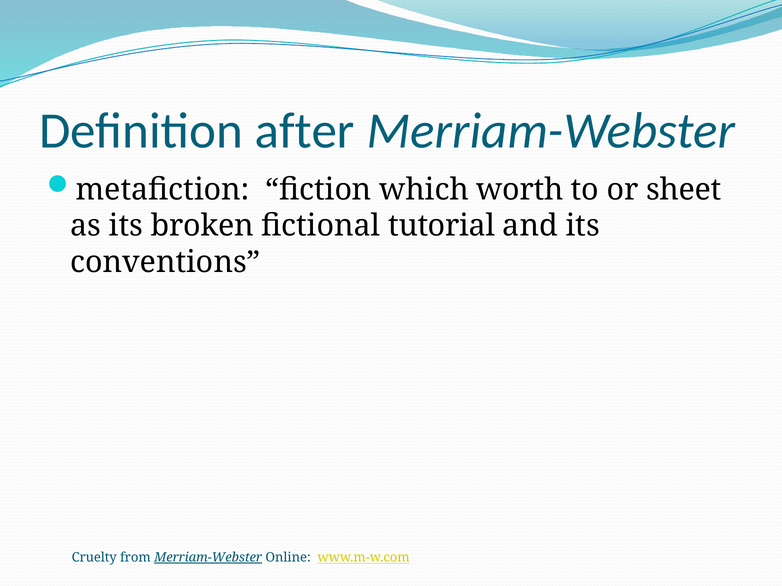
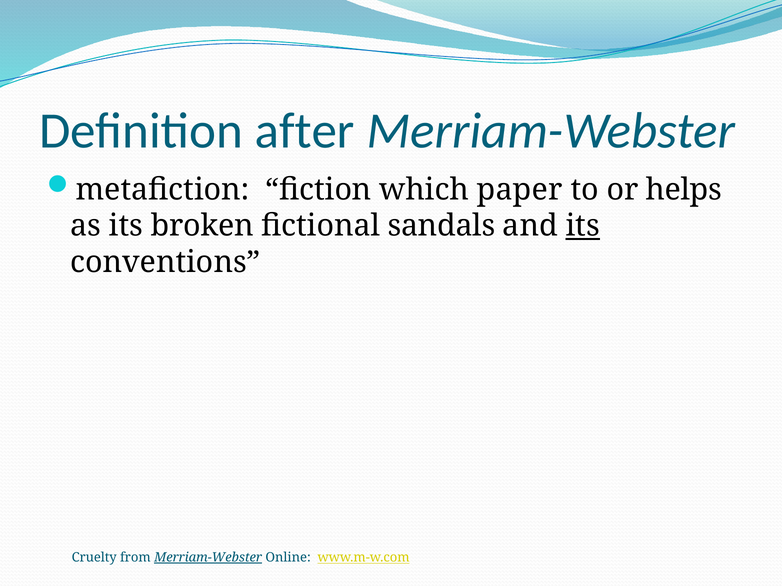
worth: worth -> paper (520, 190)
sheet: sheet -> helps (684, 190)
tutorial: tutorial -> sandals (442, 226)
its underline: none -> present (583, 226)
